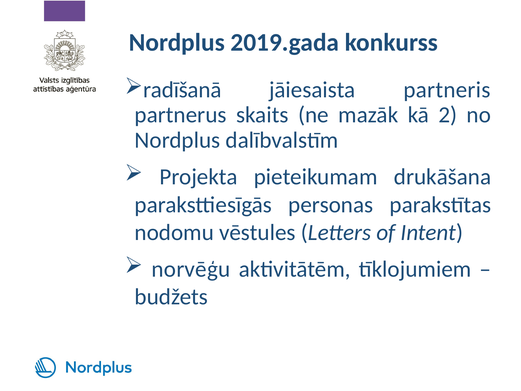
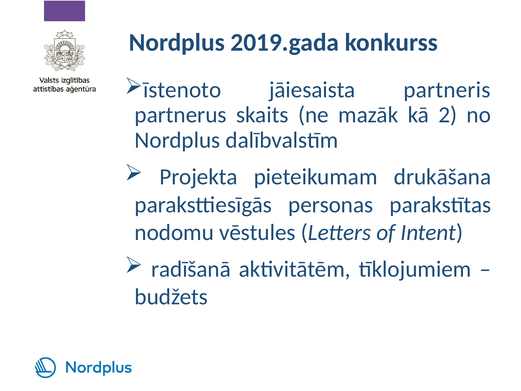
radīšanā: radīšanā -> īstenoto (182, 90)
norvēģu: norvēģu -> radīšanā (191, 269)
